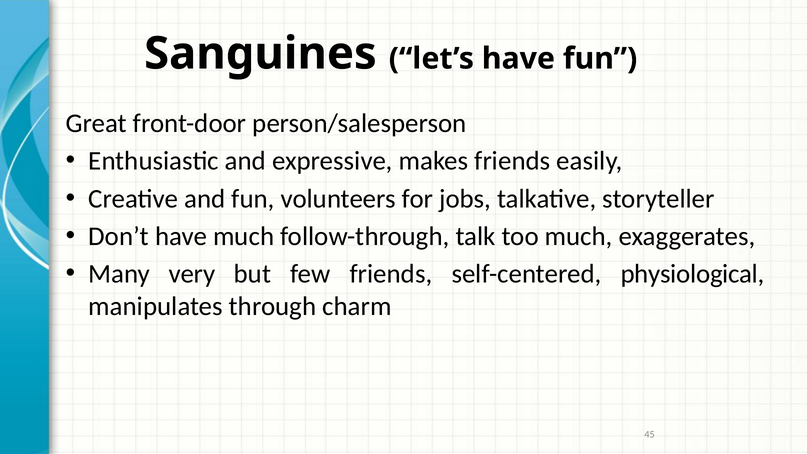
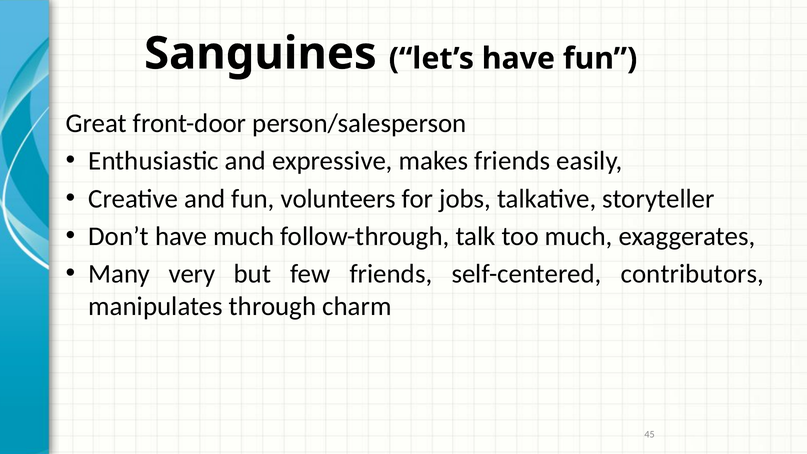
physiological: physiological -> contributors (692, 274)
